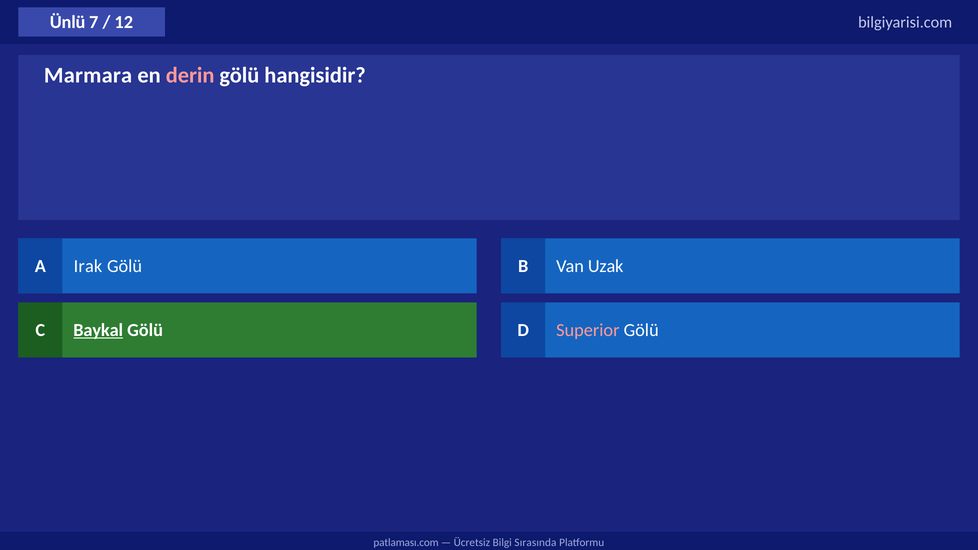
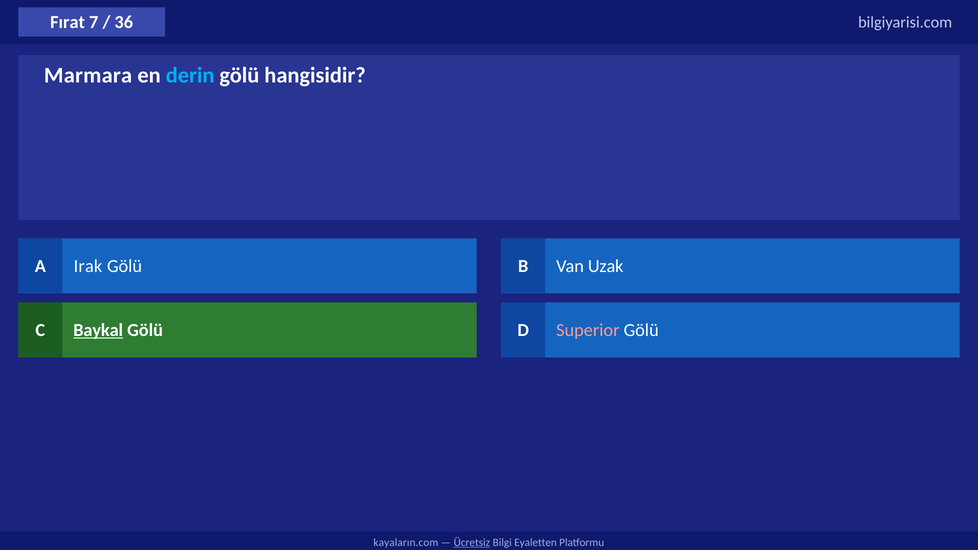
Ünlü: Ünlü -> Fırat (68, 22)
12: 12 -> 36 (124, 22)
derin colour: pink -> light blue (190, 75)
patlaması.com: patlaması.com -> kayaların.com (406, 542)
Ücretsiz underline: none -> present (472, 542)
Sırasında: Sırasında -> Eyaletten (536, 542)
